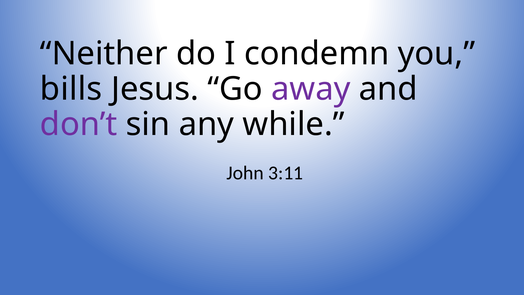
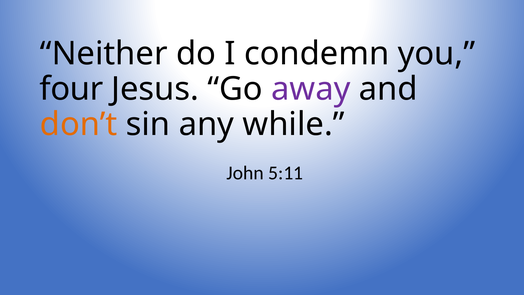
bills: bills -> four (71, 89)
don’t colour: purple -> orange (79, 124)
3:11: 3:11 -> 5:11 (286, 173)
